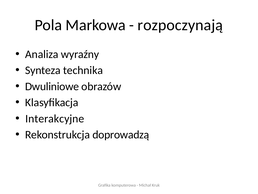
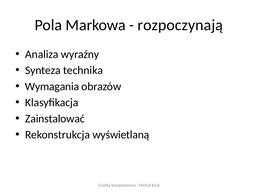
Dwuliniowe: Dwuliniowe -> Wymagania (52, 86)
Interakcyjne: Interakcyjne -> Zainstalować (55, 118)
doprowadzą: doprowadzą -> wyświetlaną (121, 134)
